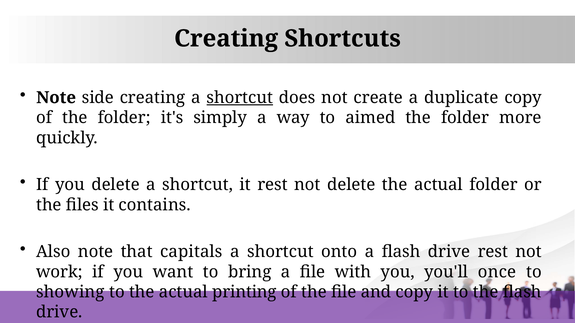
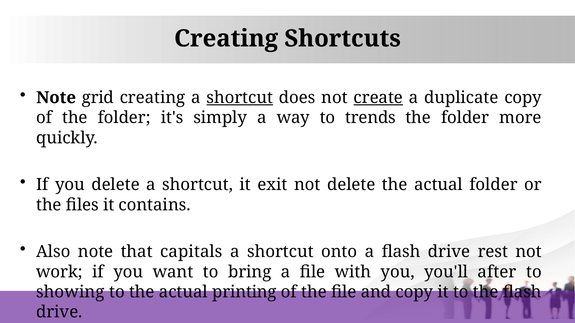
side: side -> grid (98, 98)
create underline: none -> present (378, 98)
aimed: aimed -> trends (370, 118)
it rest: rest -> exit (272, 185)
once: once -> after (497, 272)
